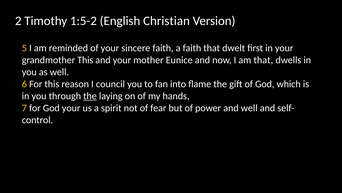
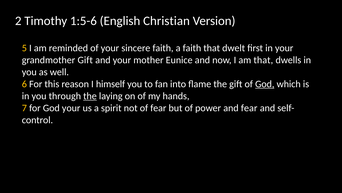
1:5-2: 1:5-2 -> 1:5-6 (83, 21)
grandmother This: This -> Gift (85, 60)
council: council -> himself (111, 84)
God underline: none -> present (265, 84)
and well: well -> fear (249, 108)
